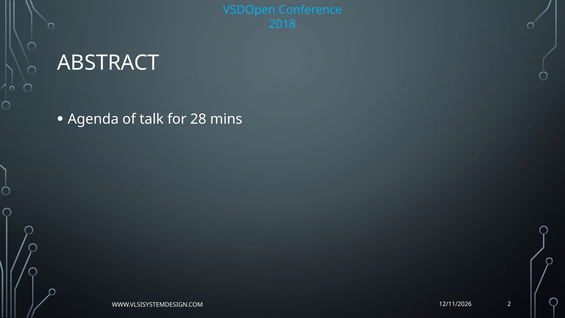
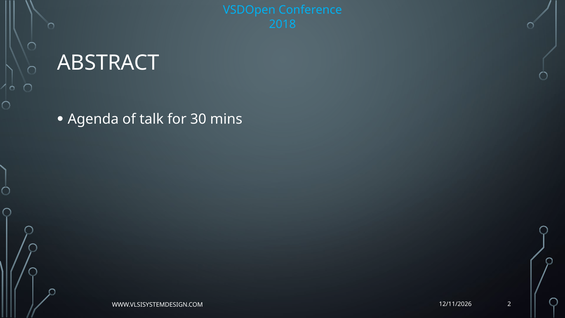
28: 28 -> 30 (198, 119)
